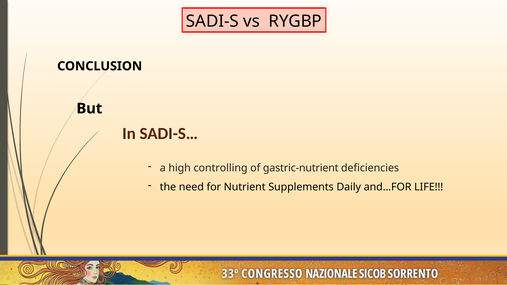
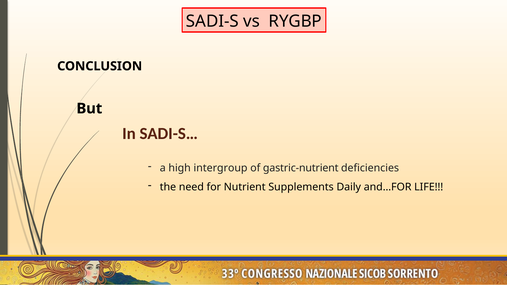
controlling: controlling -> intergroup (221, 168)
